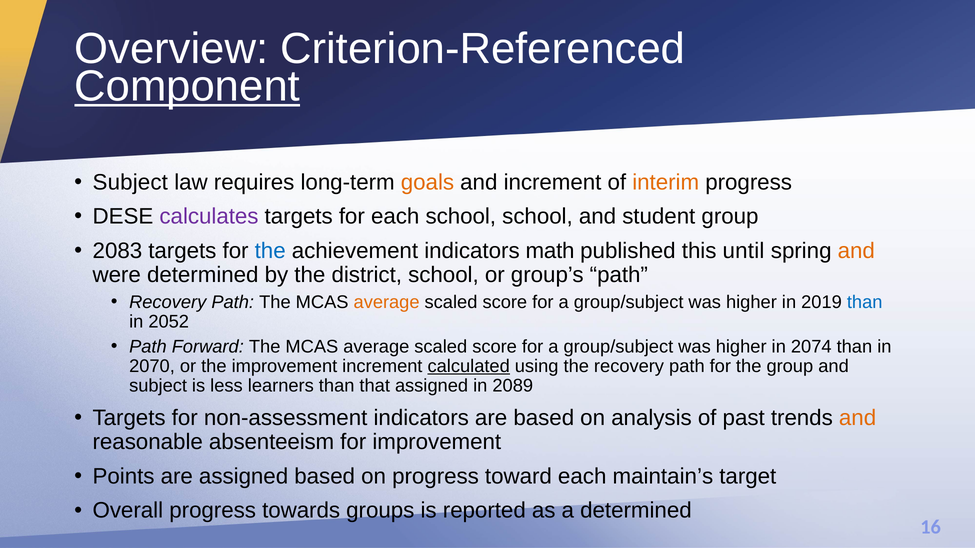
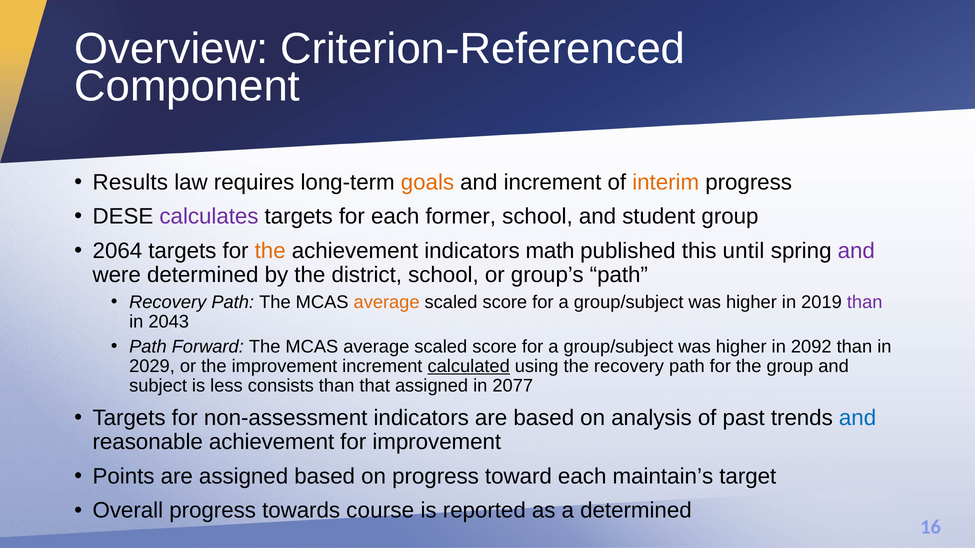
Component underline: present -> none (187, 87)
Subject: Subject -> Results (130, 182)
each school: school -> former (461, 217)
2083: 2083 -> 2064 (117, 251)
the colour: blue -> orange (270, 251)
and colour: orange -> purple (856, 251)
than colour: blue -> purple (865, 302)
2052: 2052 -> 2043 (169, 322)
2074: 2074 -> 2092 (811, 347)
2070: 2070 -> 2029 (152, 367)
learners: learners -> consists (281, 386)
2089: 2089 -> 2077 (513, 386)
and colour: orange -> blue (858, 418)
reasonable absenteeism: absenteeism -> achievement (272, 442)
groups: groups -> course (380, 511)
